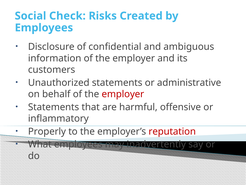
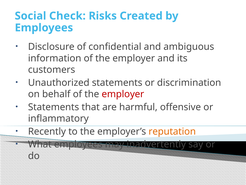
administrative: administrative -> discrimination (189, 82)
Properly: Properly -> Recently (47, 131)
reputation colour: red -> orange (172, 131)
